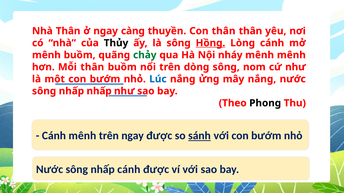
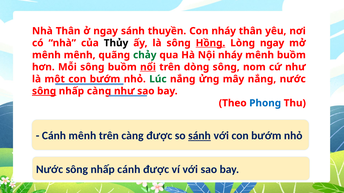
ngay càng: càng -> sánh (133, 31)
Con thân: thân -> nháy (224, 31)
Lòng cánh: cánh -> ngay (272, 43)
mênh buồm: buồm -> mênh (80, 55)
mênh mênh: mênh -> buồm (291, 55)
Mỗi thân: thân -> sông (92, 67)
nổi underline: none -> present (148, 67)
Lúc colour: blue -> green (158, 79)
sông underline: none -> present (44, 91)
nhấp nhấp: nhấp -> càng (99, 91)
Phong colour: black -> blue (265, 103)
trên ngay: ngay -> càng (132, 136)
